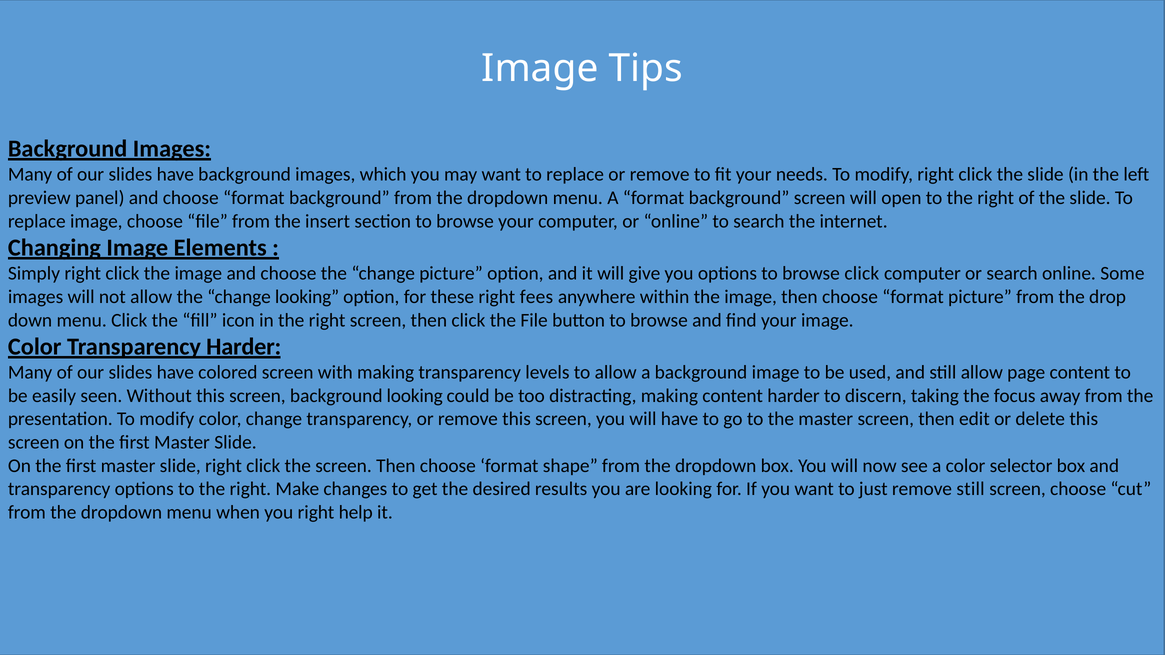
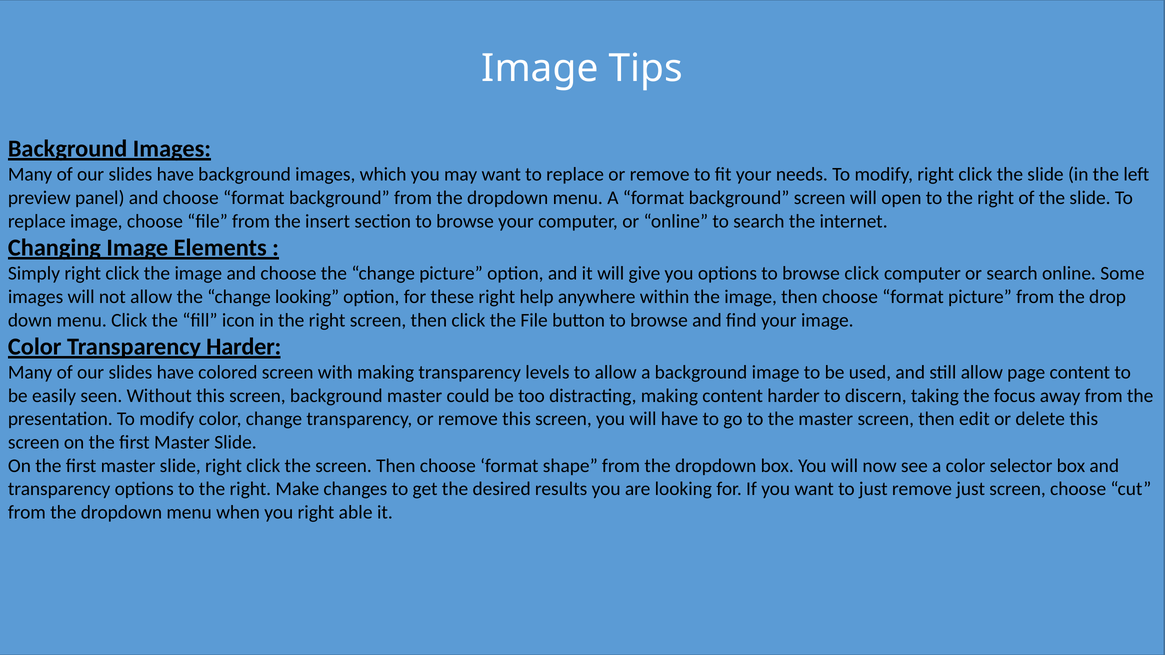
fees: fees -> help (537, 297)
background looking: looking -> master (415, 396)
remove still: still -> just (971, 489)
help: help -> able (356, 512)
